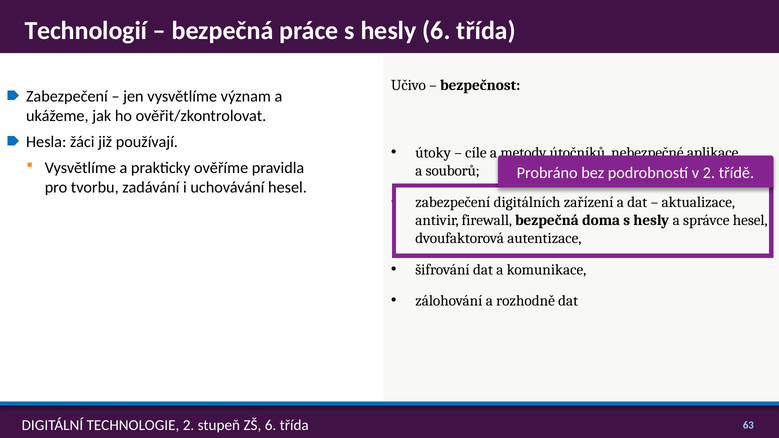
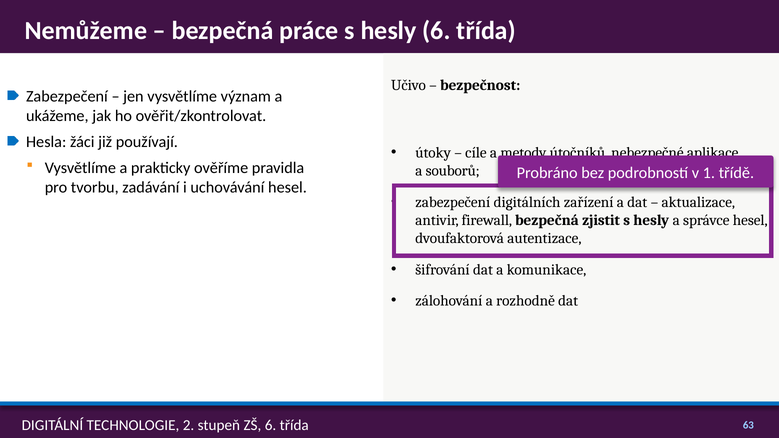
Technologií: Technologií -> Nemůžeme (86, 31)
v 2: 2 -> 1 (709, 173)
doma: doma -> zjistit (601, 220)
